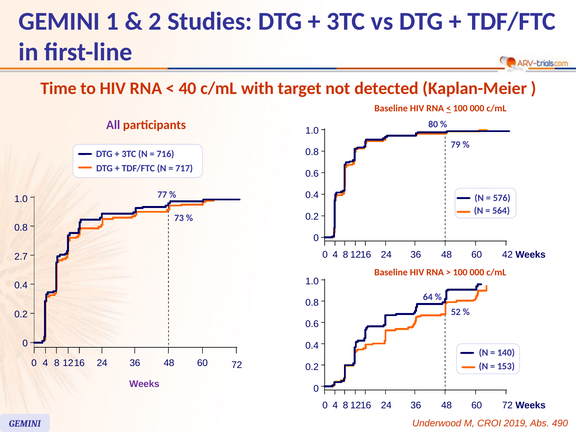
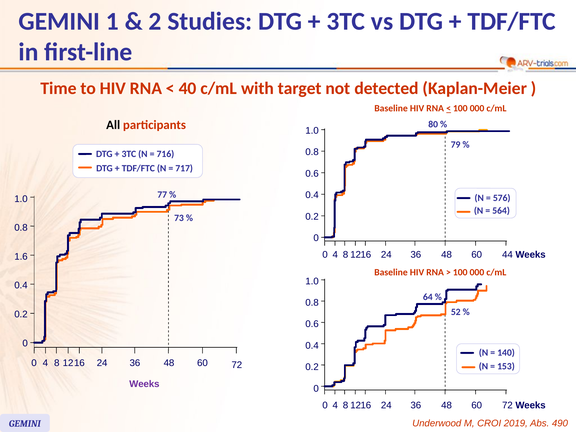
All colour: purple -> black (113, 125)
42: 42 -> 44 (507, 255)
2.7: 2.7 -> 1.6 (21, 257)
